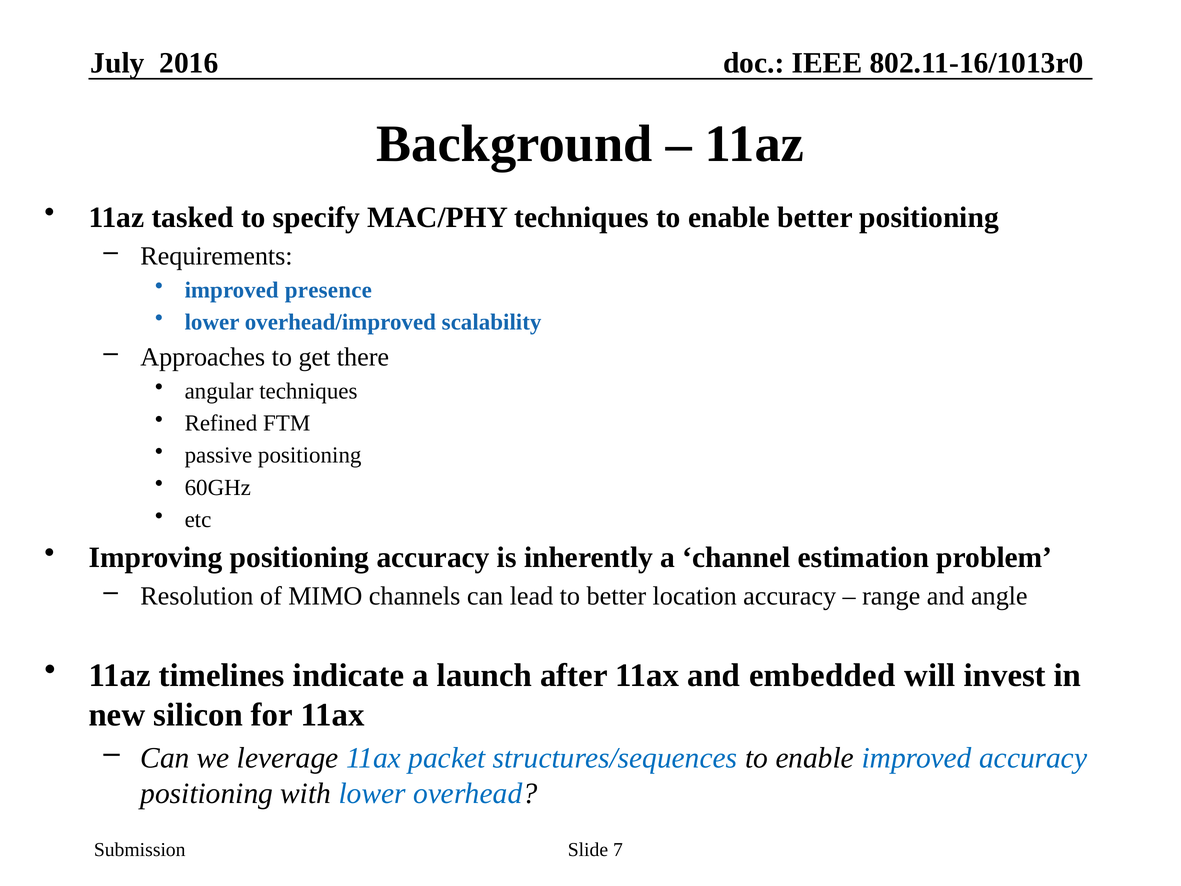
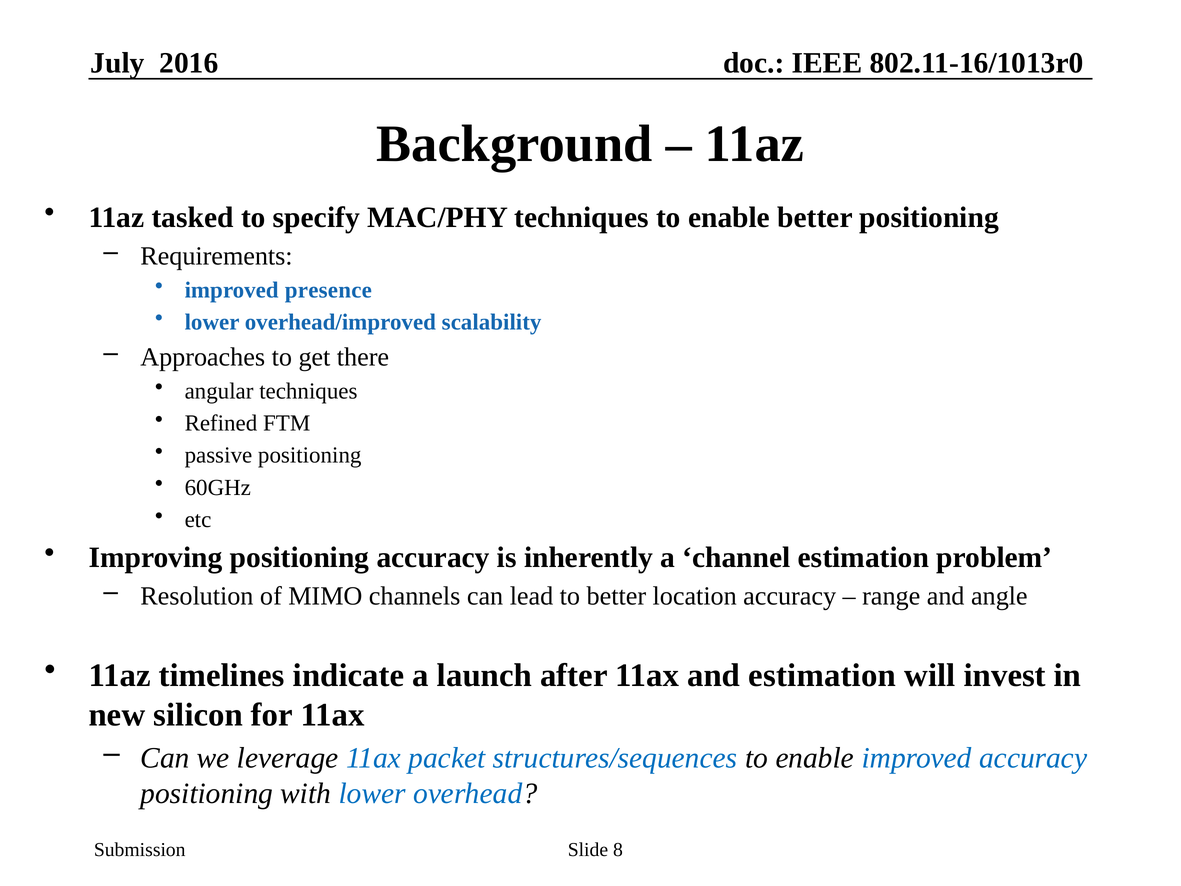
and embedded: embedded -> estimation (822, 675)
7: 7 -> 8 (618, 850)
